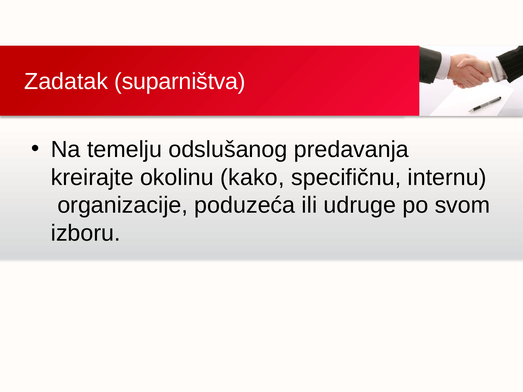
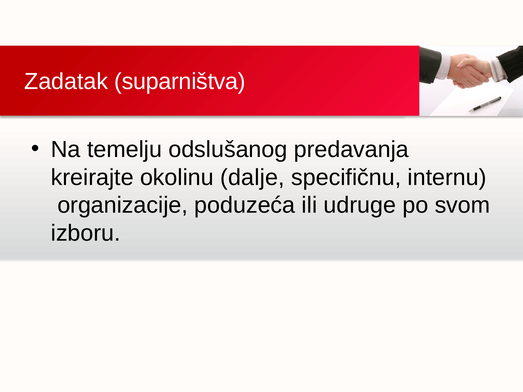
kako: kako -> dalje (252, 178)
